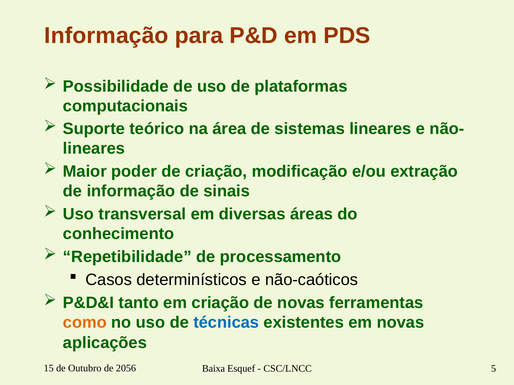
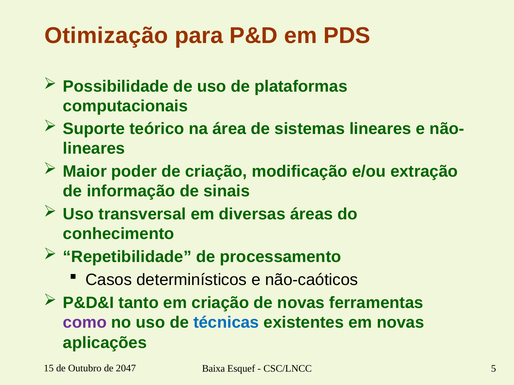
Informação: Informação -> Otimização (106, 36)
como colour: orange -> purple (85, 323)
2056: 2056 -> 2047 (126, 369)
